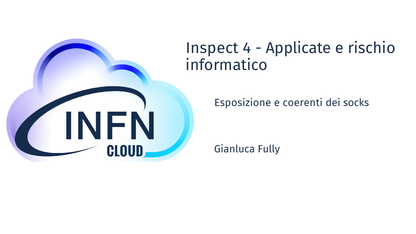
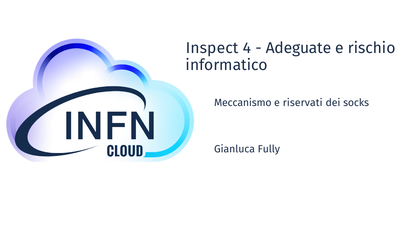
Applicate: Applicate -> Adeguate (299, 48)
Esposizione: Esposizione -> Meccanismo (243, 103)
coerenti: coerenti -> riservati (303, 103)
